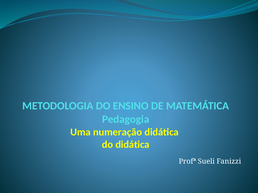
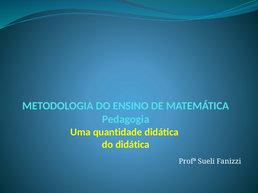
numeração: numeração -> quantidade (118, 132)
